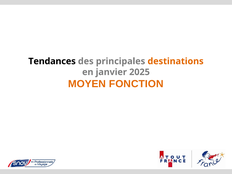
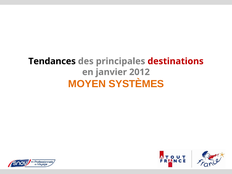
destinations colour: orange -> red (176, 61)
2025: 2025 -> 2012 (140, 72)
FONCTION: FONCTION -> SYSTÈMES (136, 84)
